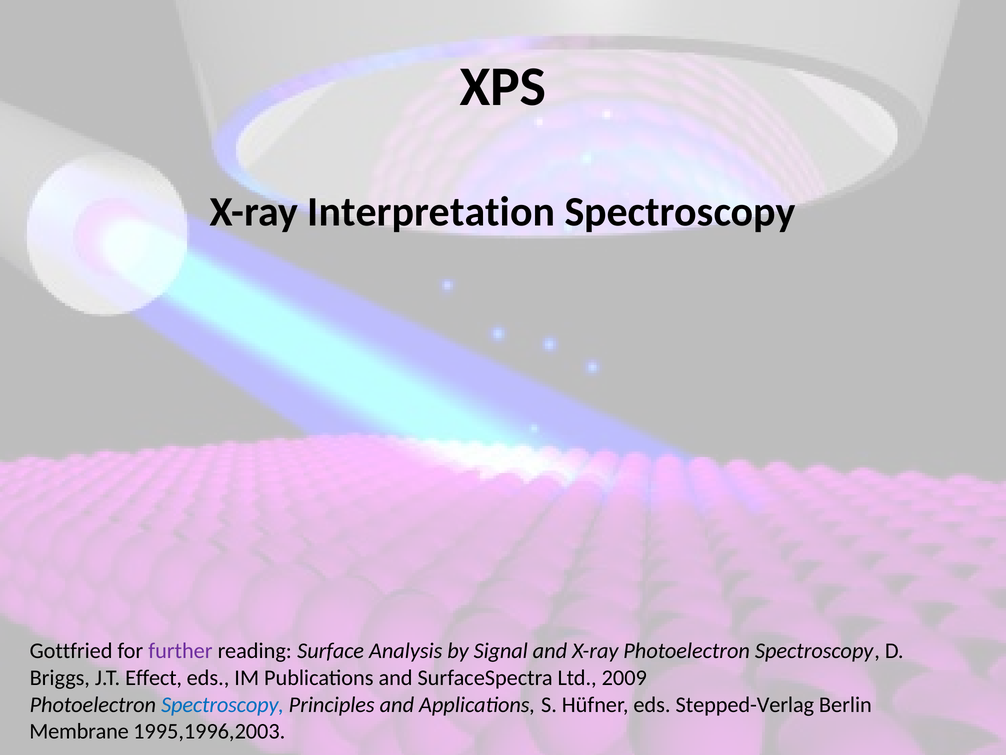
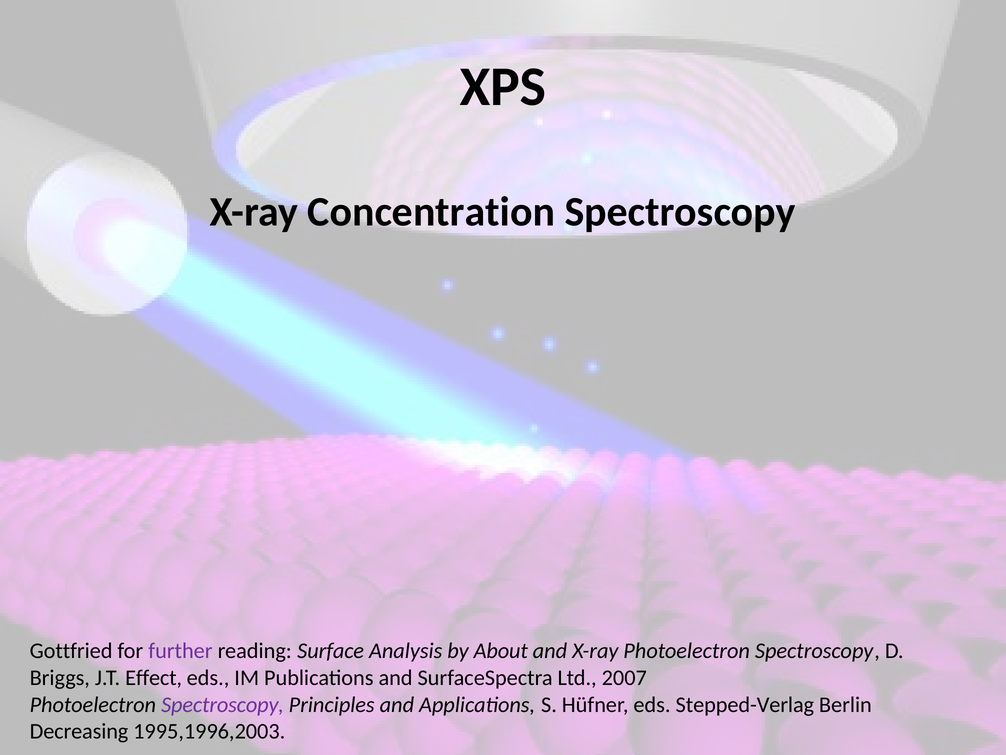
Interpretation: Interpretation -> Concentration (431, 212)
Signal: Signal -> About (501, 651)
2009: 2009 -> 2007 (624, 677)
Spectroscopy colour: blue -> purple (223, 704)
Membrane: Membrane -> Decreasing (79, 731)
